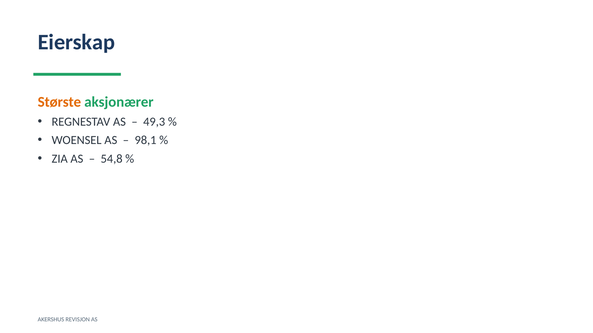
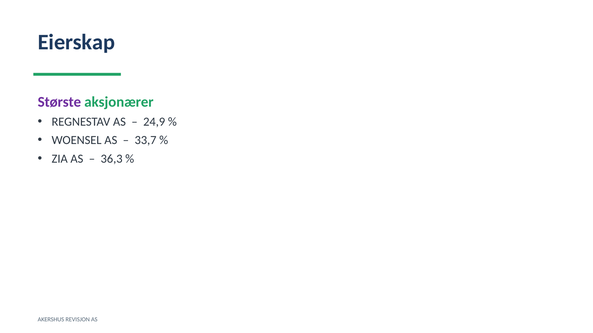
Største colour: orange -> purple (59, 102)
49,3: 49,3 -> 24,9 (154, 122)
98,1: 98,1 -> 33,7 (146, 140)
54,8: 54,8 -> 36,3 (112, 159)
